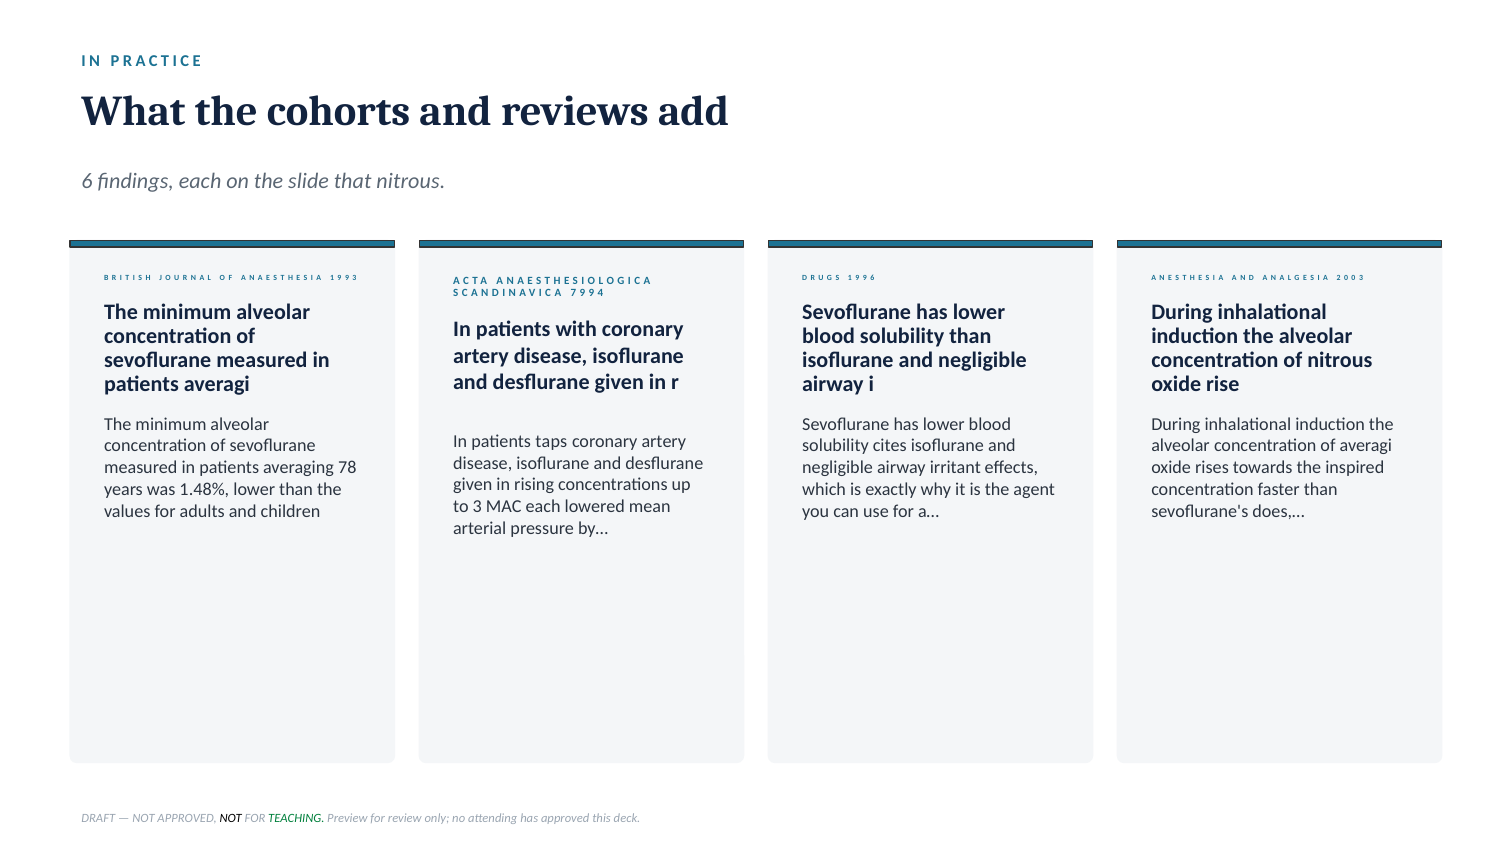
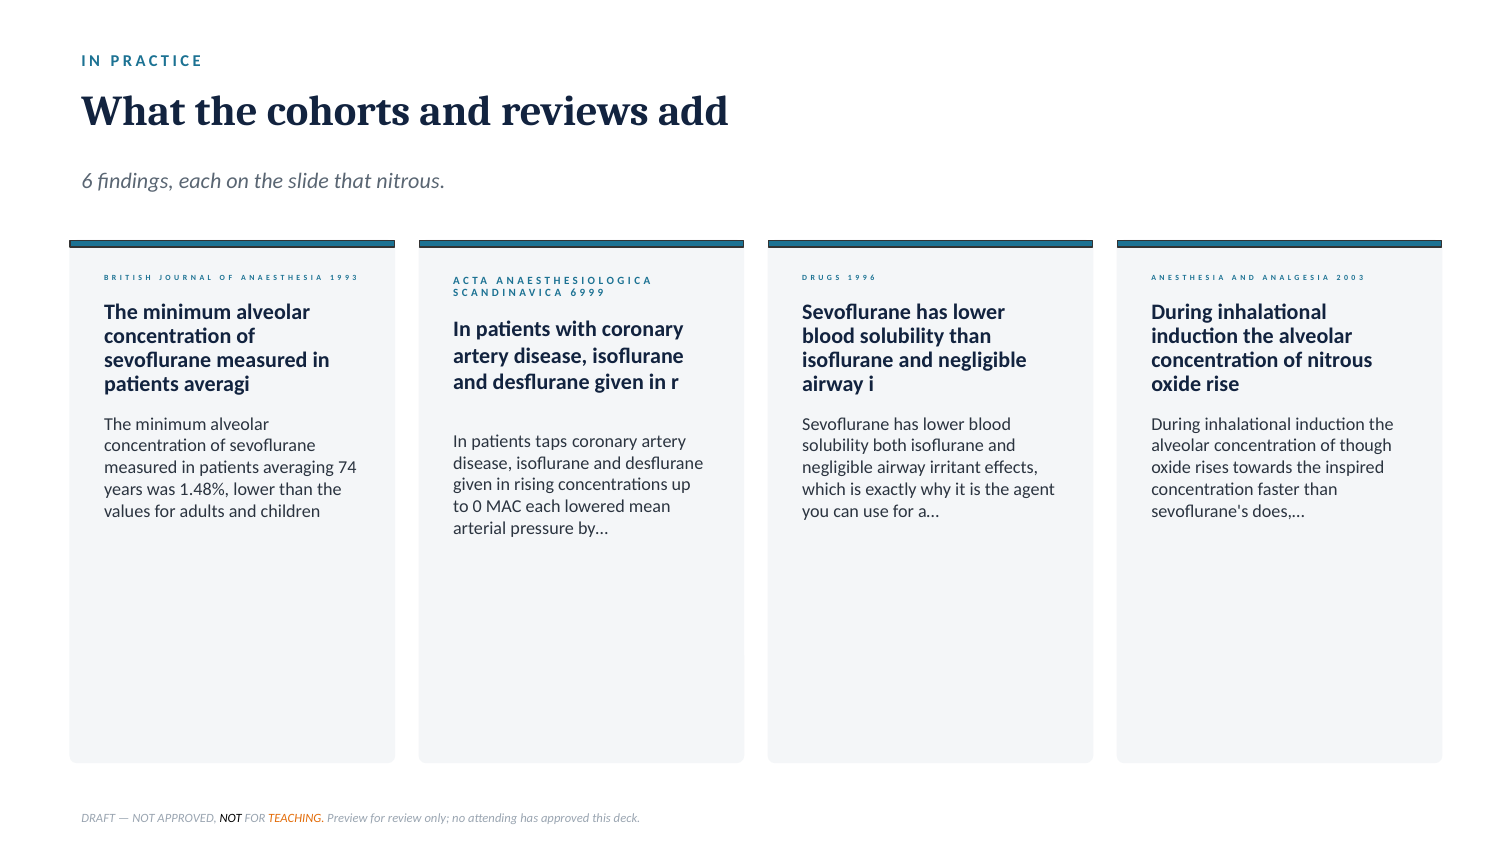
7: 7 -> 6 (573, 292)
4: 4 -> 9 (600, 292)
cites: cites -> both (890, 446)
of averagi: averagi -> though (1366, 446)
78: 78 -> 74 (347, 467)
to 3: 3 -> 0 (477, 506)
TEACHING colour: green -> orange (296, 818)
